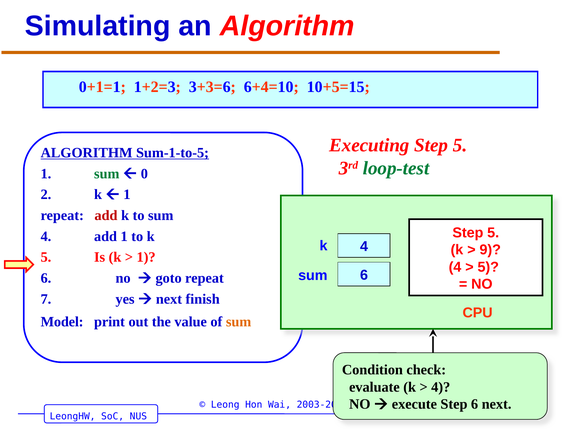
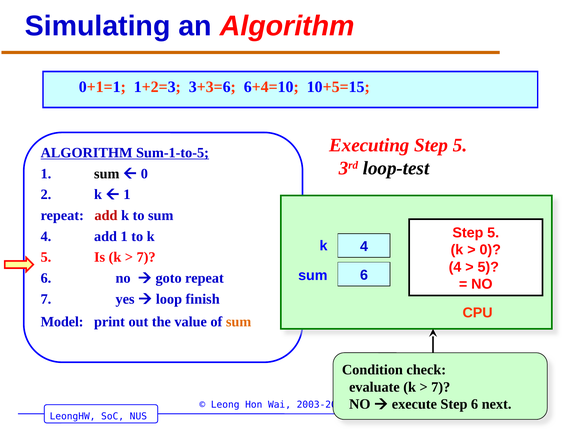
loop-test colour: green -> black (396, 168)
sum colour: green -> black (107, 173)
9: 9 -> 0 (490, 249)
1: 1 -> 7 (146, 257)
next: next -> loop (169, 298)
4: 4 -> 7 (441, 386)
